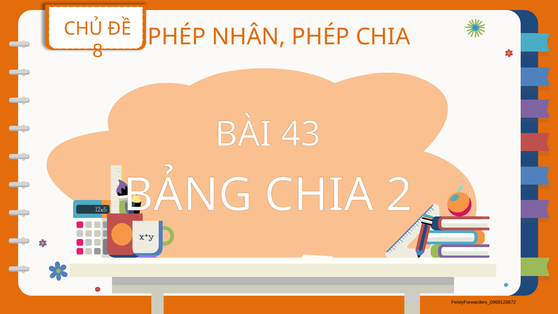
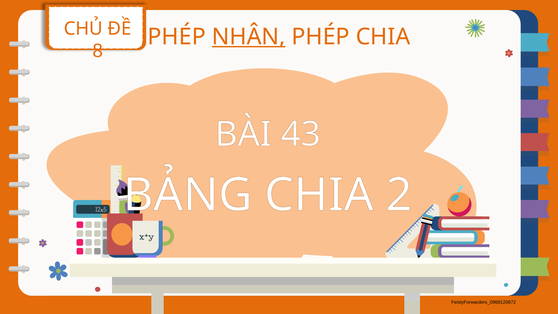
NHÂN underline: none -> present (249, 37)
